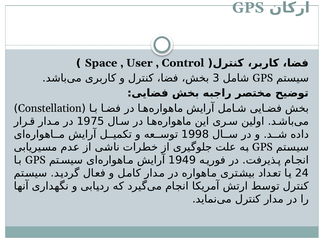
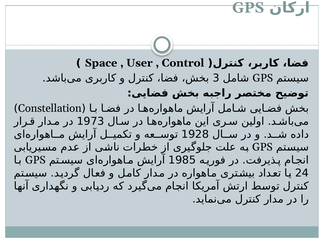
1975: 1975 -> 1973 (91, 121)
1998: 1998 -> 1928 (195, 134)
1949: 1949 -> 1985 (182, 160)
